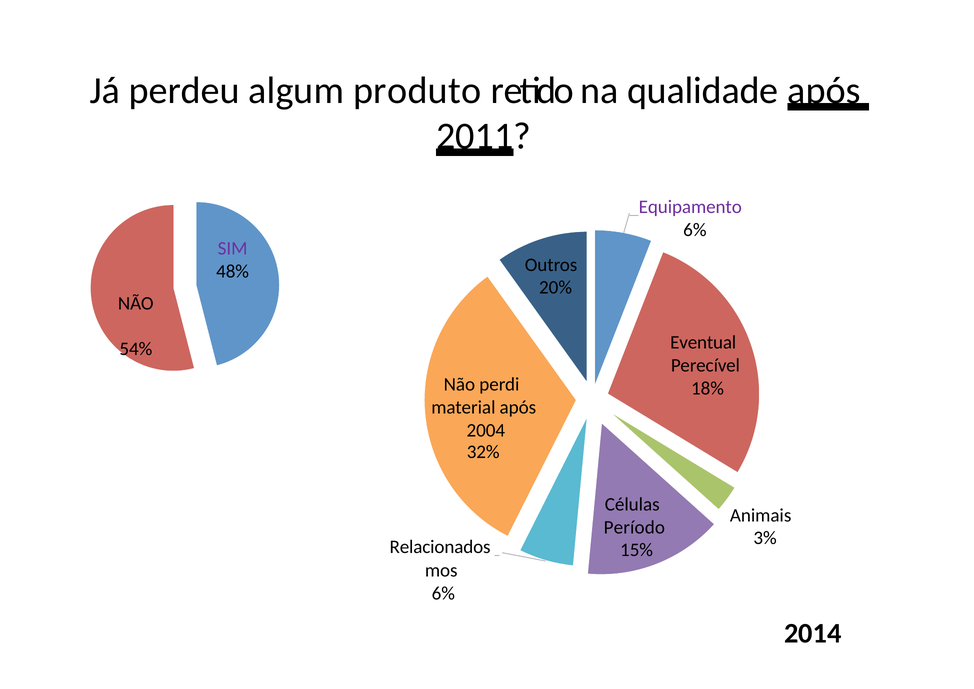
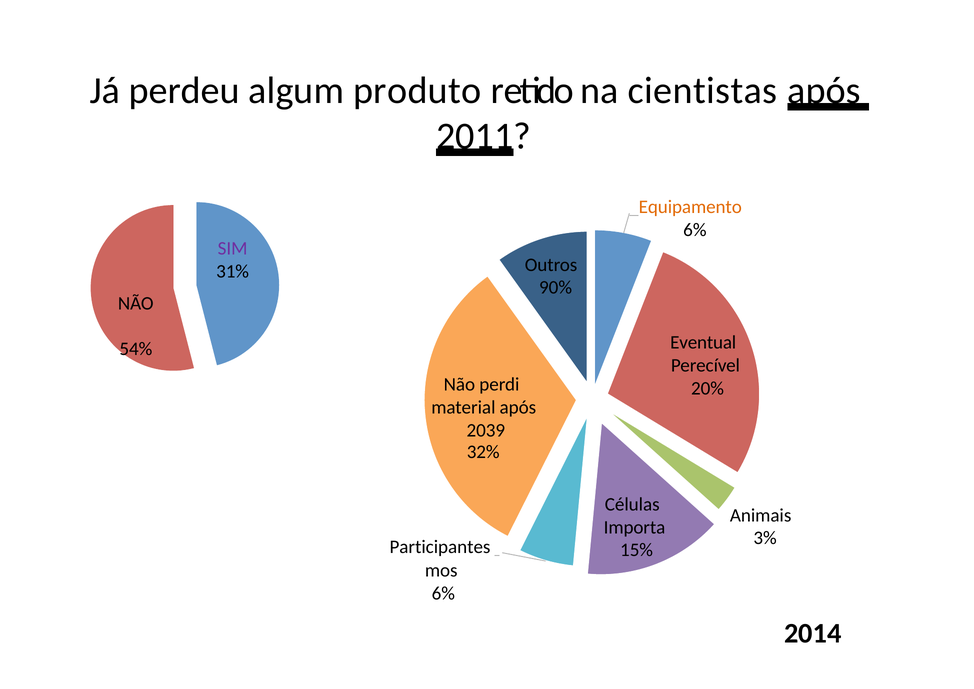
qualidade: qualidade -> cientistas (702, 90)
Equipamento colour: purple -> orange (690, 207)
48%: 48% -> 31% (233, 271)
20%: 20% -> 90% (556, 287)
18%: 18% -> 20% (708, 388)
2004: 2004 -> 2039 (486, 430)
Período: Período -> Importa (635, 527)
Relacionados: Relacionados -> Participantes (440, 546)
